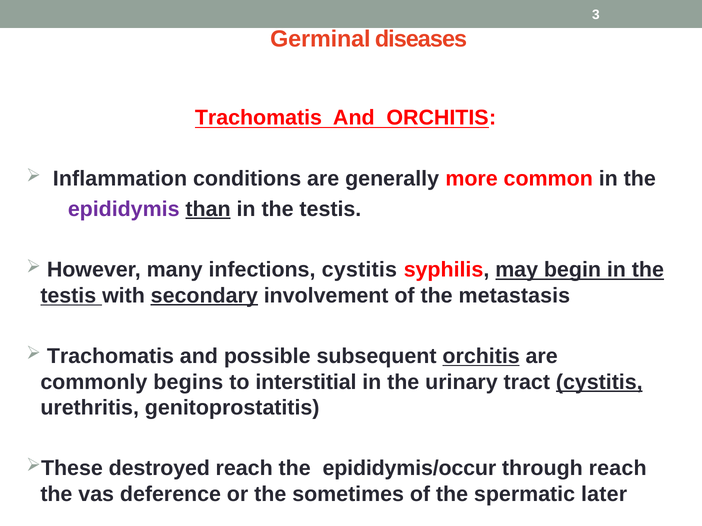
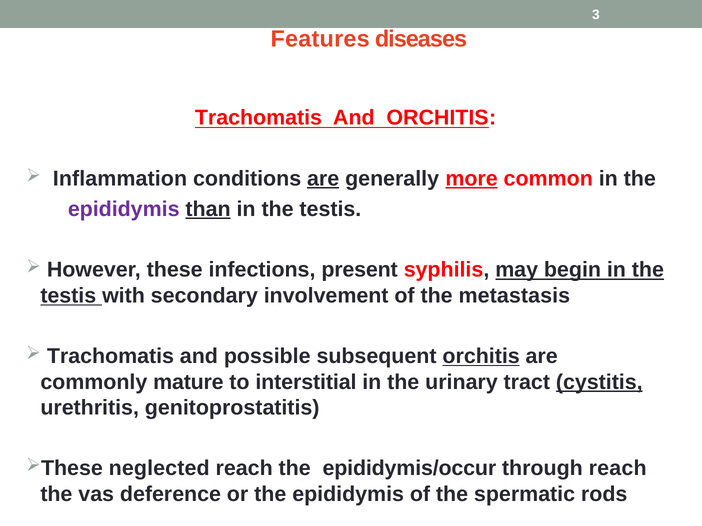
Germinal: Germinal -> Features (320, 39)
are underline: none -> present (323, 179)
more underline: none -> present (472, 179)
many: many -> these (175, 270)
infections cystitis: cystitis -> present (360, 270)
secondary underline: present -> none (204, 296)
begins: begins -> mature (188, 382)
destroyed: destroyed -> neglected (159, 469)
or the sometimes: sometimes -> epididymis (348, 495)
later: later -> rods (604, 495)
